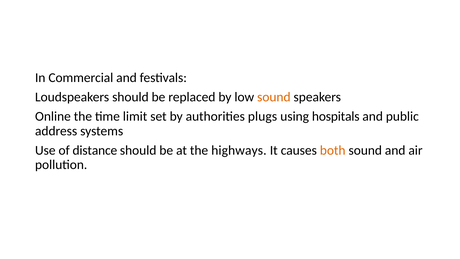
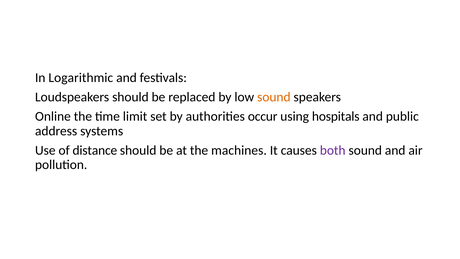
Commercial: Commercial -> Logarithmic (81, 78)
plugs: plugs -> occur (263, 116)
highways: highways -> machines (239, 150)
both colour: orange -> purple (333, 150)
